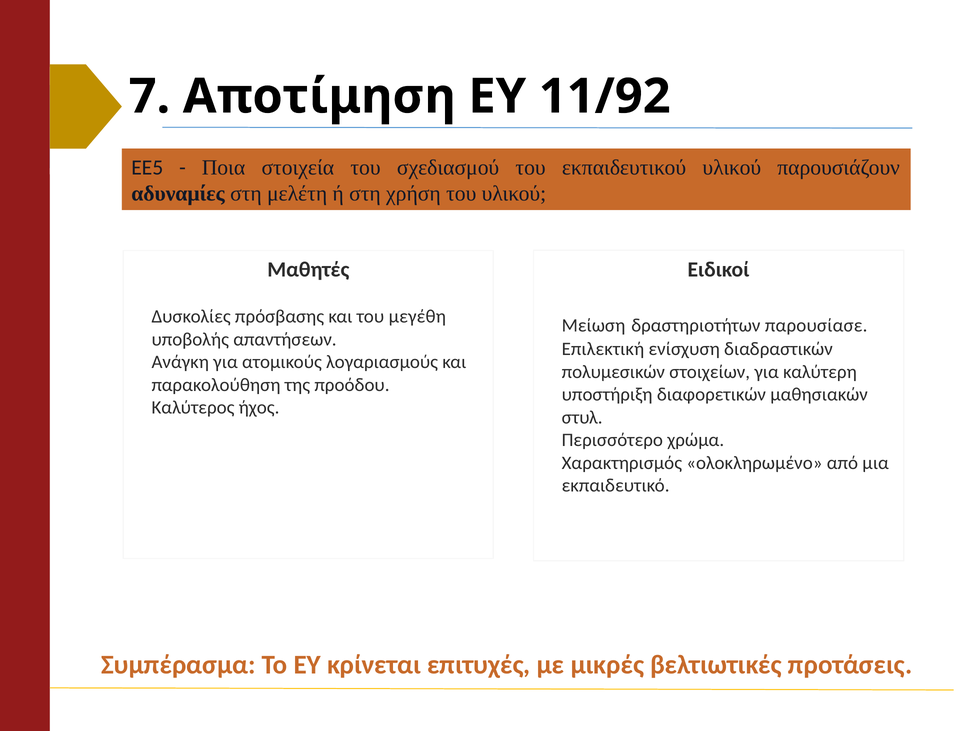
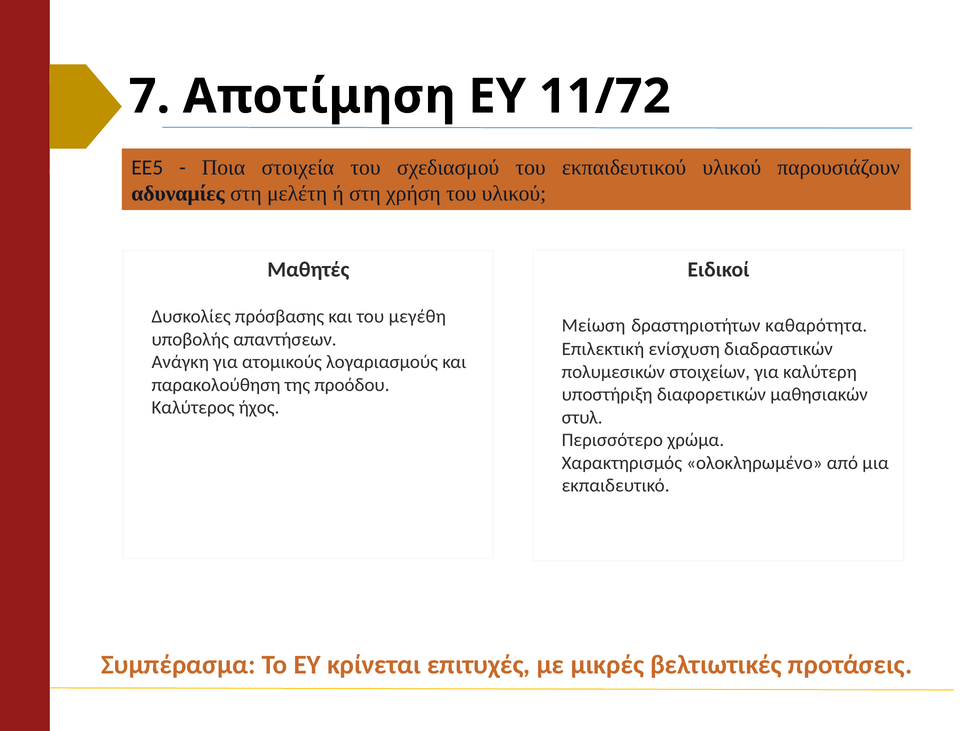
11/92: 11/92 -> 11/72 (605, 97)
παρουσίασε: παρουσίασε -> καθαρότητα (816, 325)
